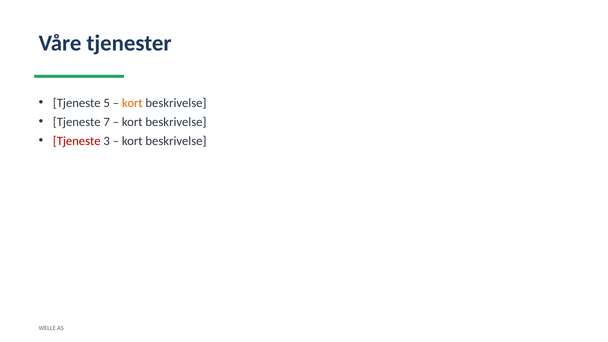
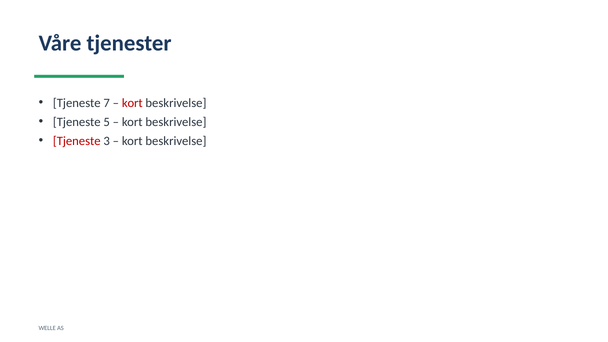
5: 5 -> 7 (107, 103)
kort colour: orange -> red (132, 103)
7: 7 -> 5 (107, 122)
